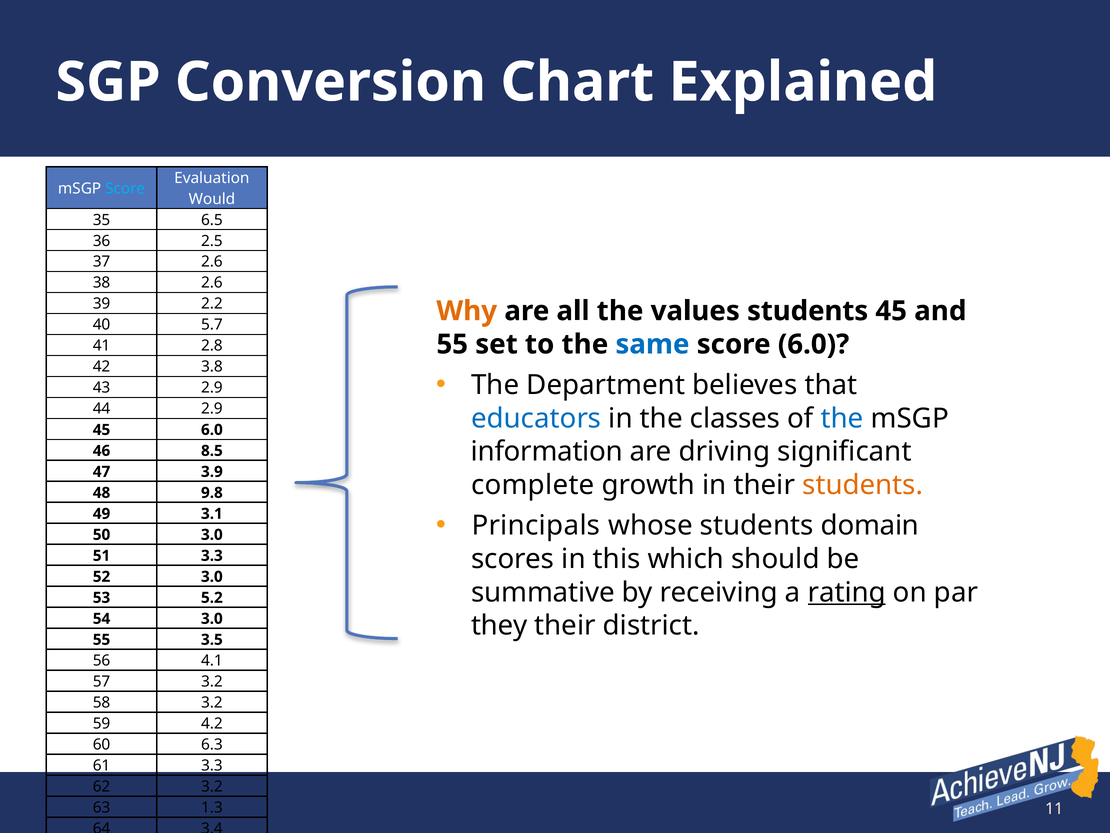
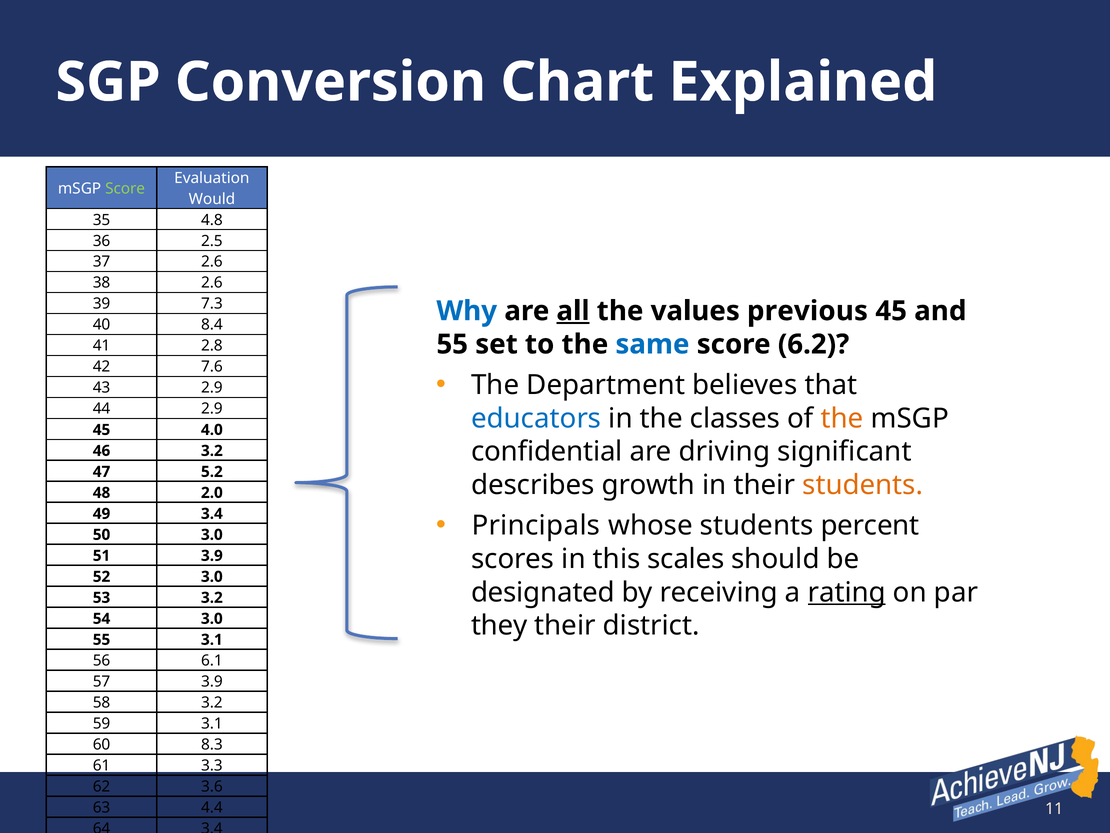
Score colour: light blue -> light green (125, 188)
6.5: 6.5 -> 4.8 (212, 220)
2.2: 2.2 -> 7.3 (212, 304)
Why colour: orange -> blue (467, 311)
all underline: none -> present (573, 311)
values students: students -> previous (807, 311)
5.7: 5.7 -> 8.4 (212, 325)
score 6.0: 6.0 -> 6.2 (814, 344)
3.8: 3.8 -> 7.6 (212, 367)
the colour: blue -> orange (842, 418)
45 6.0: 6.0 -> 4.0 (212, 430)
information: information -> confidential (547, 451)
46 8.5: 8.5 -> 3.2 (212, 451)
3.9: 3.9 -> 5.2 (212, 472)
complete: complete -> describes (533, 485)
9.8: 9.8 -> 2.0 (212, 492)
49 3.1: 3.1 -> 3.4 (212, 513)
domain: domain -> percent (870, 525)
which: which -> scales (686, 559)
51 3.3: 3.3 -> 3.9 (212, 555)
summative: summative -> designated (543, 592)
53 5.2: 5.2 -> 3.2 (212, 597)
55 3.5: 3.5 -> 3.1 (212, 639)
4.1: 4.1 -> 6.1 (212, 660)
57 3.2: 3.2 -> 3.9 (212, 681)
59 4.2: 4.2 -> 3.1 (212, 723)
6.3: 6.3 -> 8.3 (212, 744)
62 3.2: 3.2 -> 3.6 (212, 786)
1.3: 1.3 -> 4.4 (212, 807)
